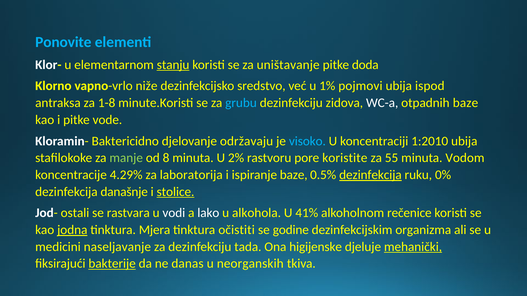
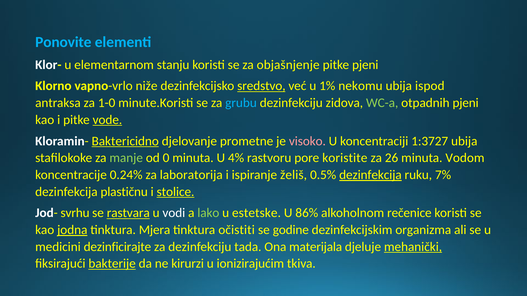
stanju underline: present -> none (173, 65)
uništavanje: uništavanje -> objašnjenje (288, 65)
pitke doda: doda -> pjeni (365, 65)
sredstvo underline: none -> present (261, 86)
pojmovi: pojmovi -> nekomu (360, 86)
1-8: 1-8 -> 1-0 (107, 103)
WC-a colour: white -> light green (382, 103)
otpadnih baze: baze -> pjeni (466, 103)
vode underline: none -> present (107, 120)
Baktericidno underline: none -> present (125, 141)
održavaju: održavaju -> prometne (247, 141)
visoko colour: light blue -> pink (307, 141)
1:2010: 1:2010 -> 1:3727 (430, 141)
8: 8 -> 0 (166, 158)
2%: 2% -> 4% (236, 158)
55: 55 -> 26 (392, 158)
4.29%: 4.29% -> 0.24% (126, 175)
ispiranje baze: baze -> želiš (294, 175)
0%: 0% -> 7% (443, 175)
današnje: današnje -> plastičnu (124, 192)
ostali: ostali -> svrhu (75, 213)
rastvara underline: none -> present (128, 213)
lako colour: white -> light green (208, 213)
alkohola: alkohola -> estetske (256, 213)
41%: 41% -> 86% (307, 213)
naseljavanje: naseljavanje -> dezinficirajte (117, 247)
higijenske: higijenske -> materijala (316, 247)
danas: danas -> kirurzi (188, 264)
neorganskih: neorganskih -> ionizirajućim (250, 264)
